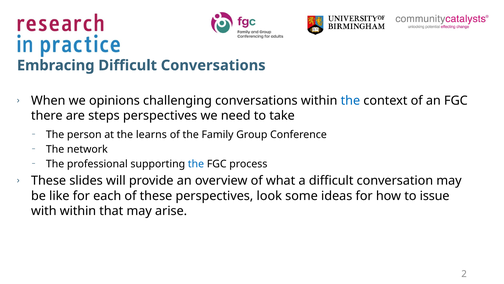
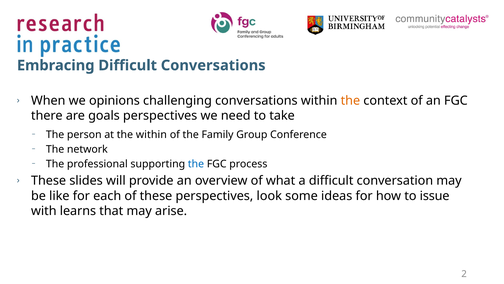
the colour: blue -> orange (350, 100)
steps: steps -> goals (104, 116)
the learns: learns -> within (151, 134)
with within: within -> learns (78, 211)
